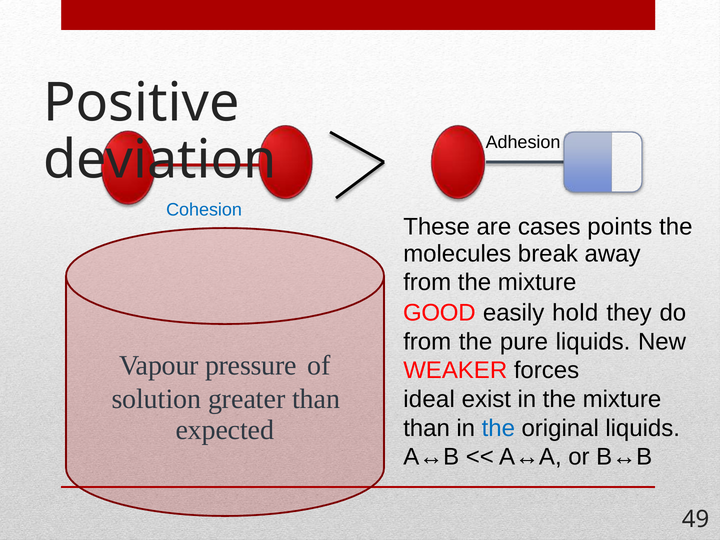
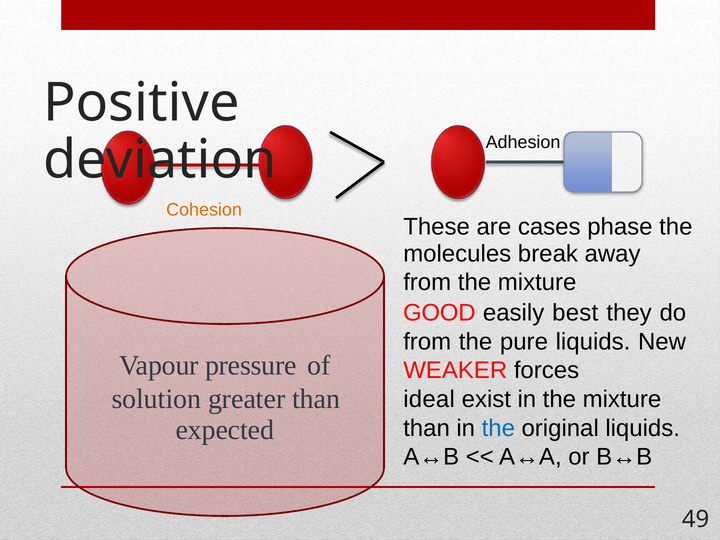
Cohesion colour: blue -> orange (204, 210)
points: points -> phase (620, 227)
hold: hold -> best (575, 313)
